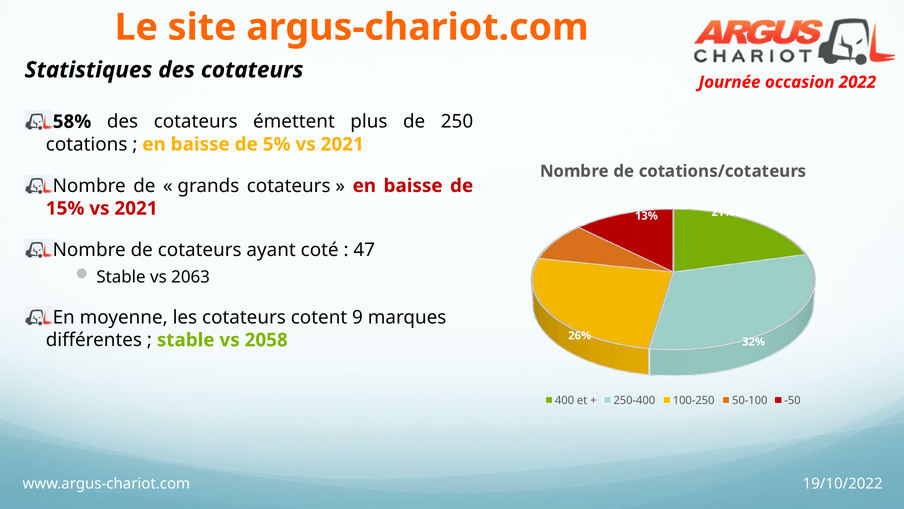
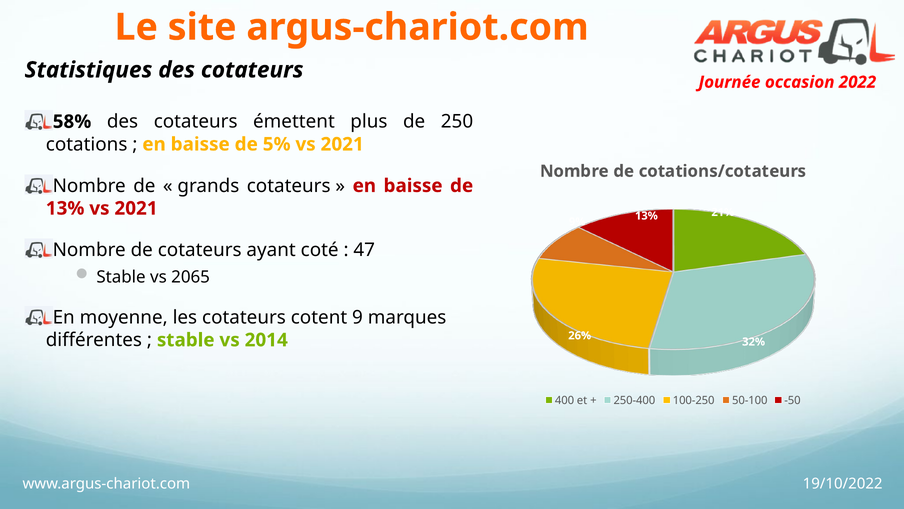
15%: 15% -> 13% (65, 208)
2063: 2063 -> 2065 (191, 277)
2058: 2058 -> 2014 (266, 340)
